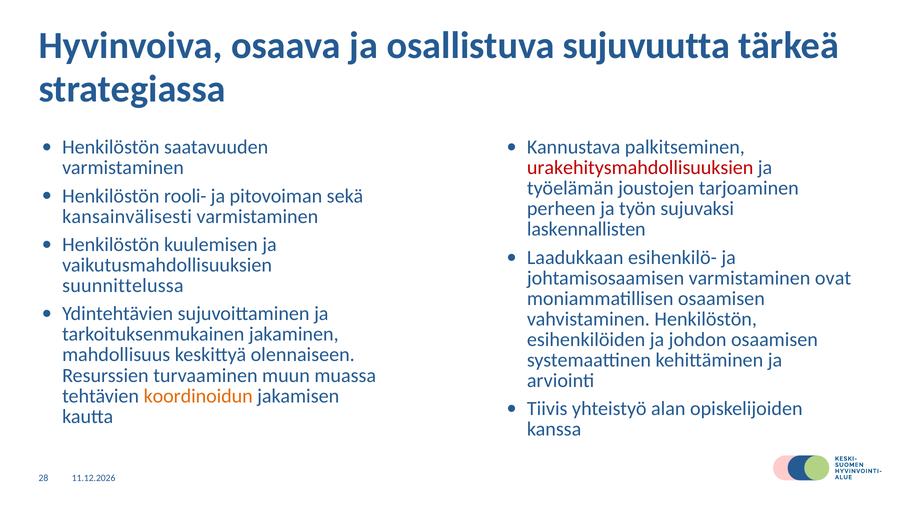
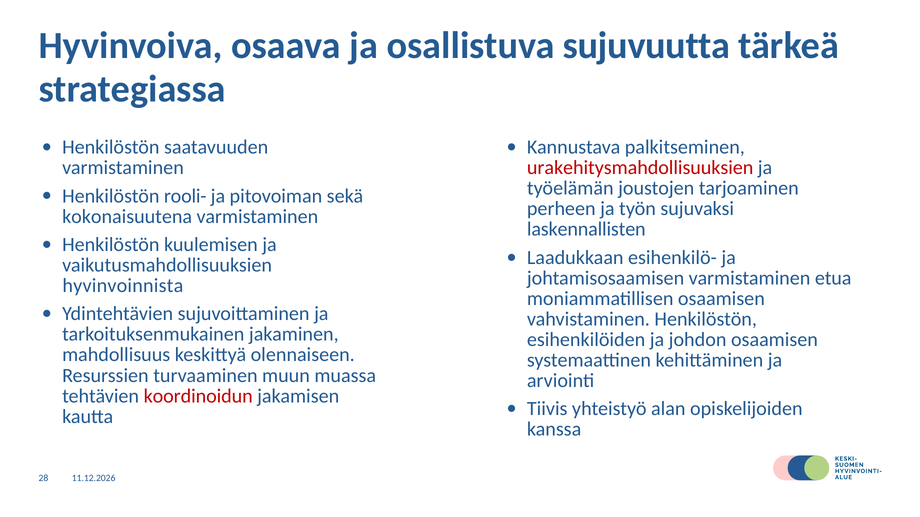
kansainvälisesti: kansainvälisesti -> kokonaisuutena (127, 217)
ovat: ovat -> etua (833, 278)
suunnittelussa: suunnittelussa -> hyvinvoinnista (123, 286)
koordinoidun colour: orange -> red (198, 396)
